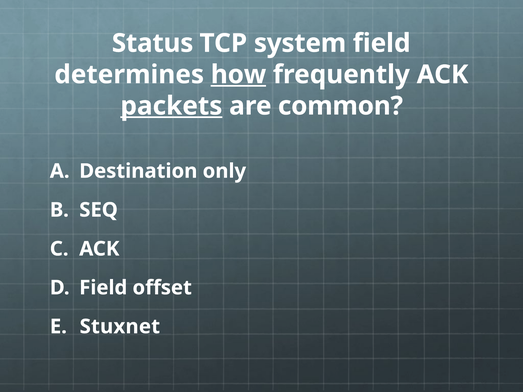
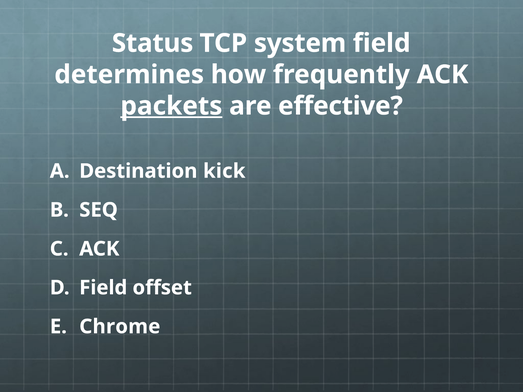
how underline: present -> none (239, 75)
common: common -> effective (340, 106)
only: only -> kick (224, 171)
Stuxnet: Stuxnet -> Chrome (120, 327)
